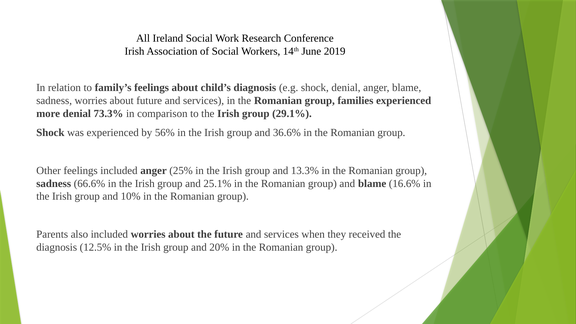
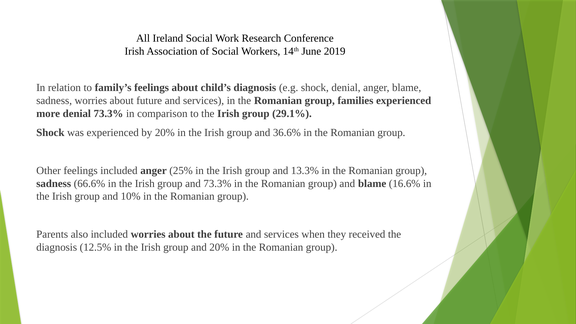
by 56%: 56% -> 20% (165, 133)
and 25.1%: 25.1% -> 73.3% (217, 183)
